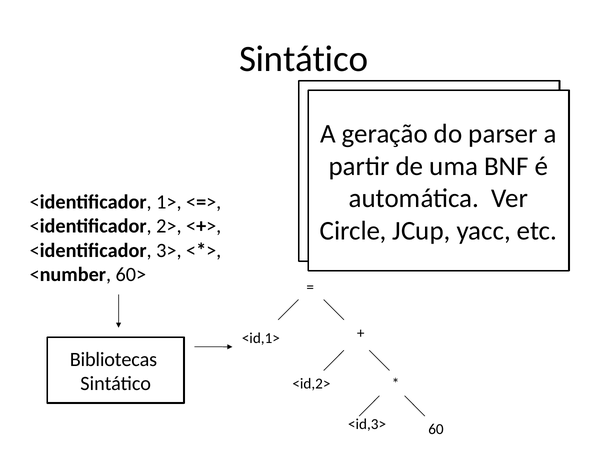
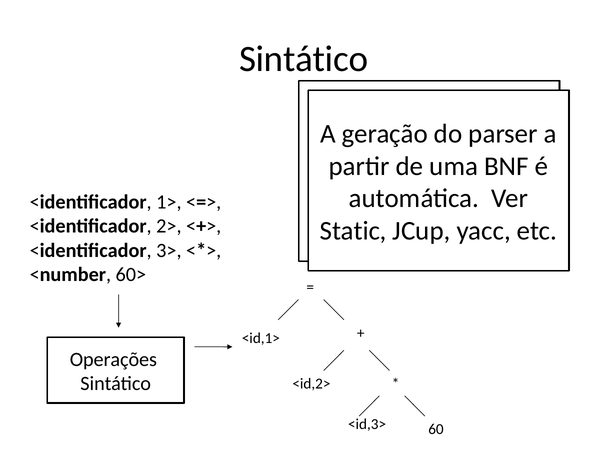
Circle: Circle -> Static (353, 231)
Bibliotecas: Bibliotecas -> Operações (113, 359)
